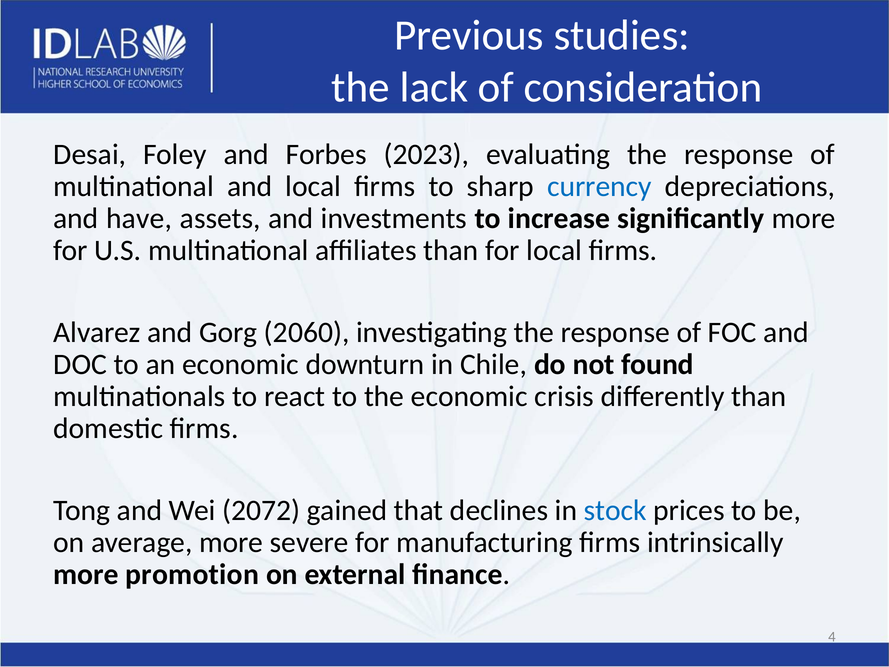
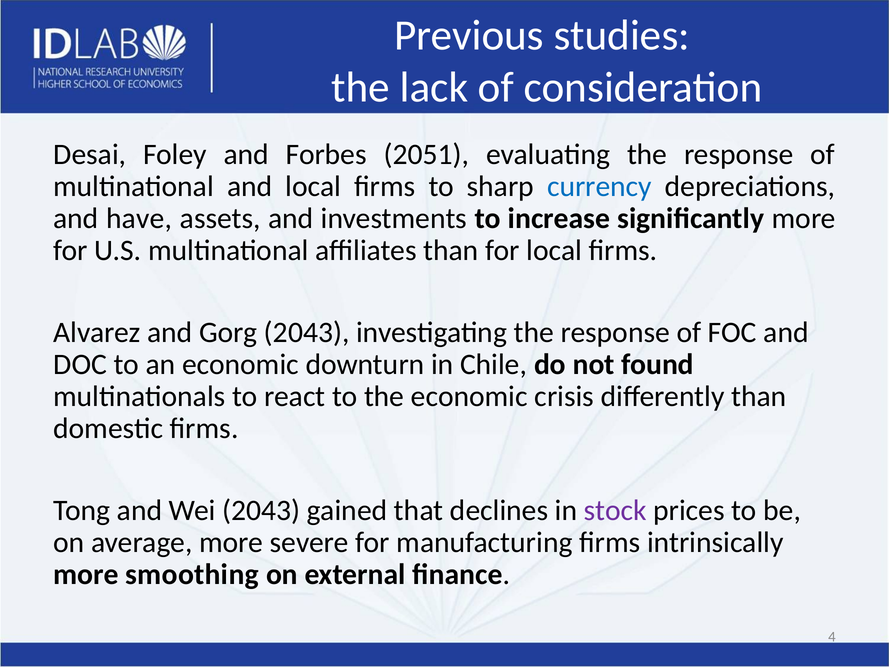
2023: 2023 -> 2051 (426, 155)
Gorg 2060: 2060 -> 2043 (307, 332)
Wei 2072: 2072 -> 2043 (261, 510)
stock colour: blue -> purple (615, 510)
promotion: promotion -> smoothing (192, 574)
